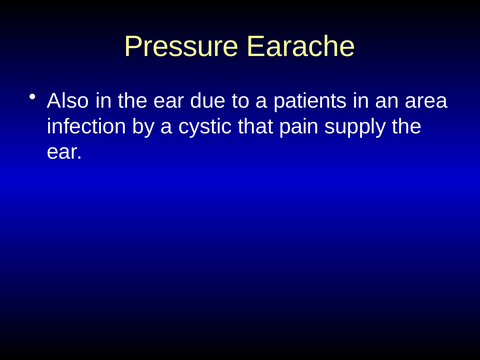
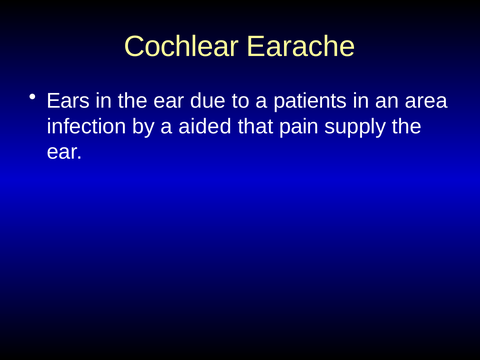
Pressure: Pressure -> Cochlear (181, 46)
Also: Also -> Ears (68, 101)
cystic: cystic -> aided (205, 126)
